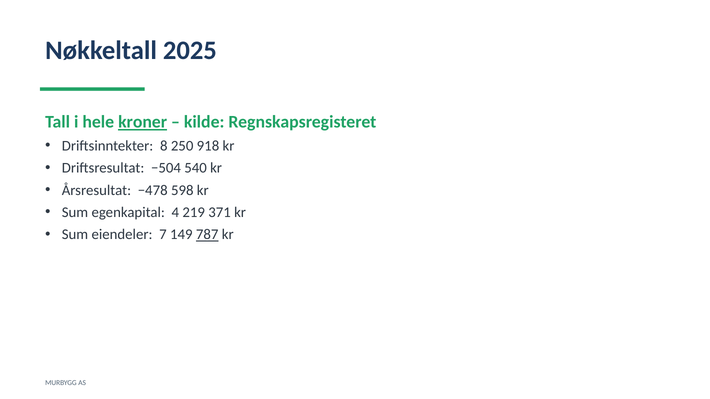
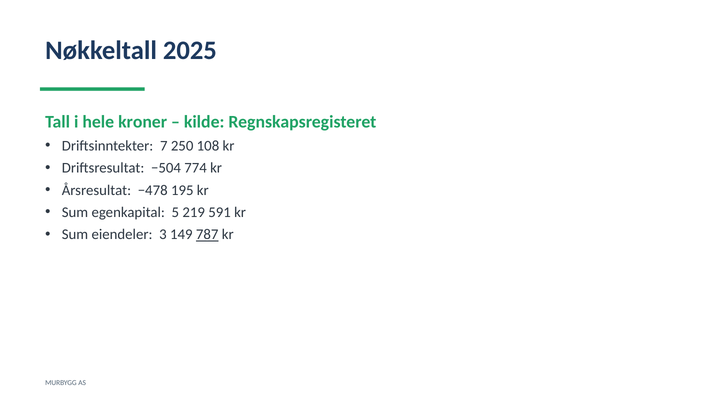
kroner underline: present -> none (143, 122)
8: 8 -> 7 (164, 146)
918: 918 -> 108 (208, 146)
540: 540 -> 774 (196, 168)
598: 598 -> 195 (182, 190)
4: 4 -> 5 (175, 213)
371: 371 -> 591 (220, 213)
7: 7 -> 3 (163, 235)
